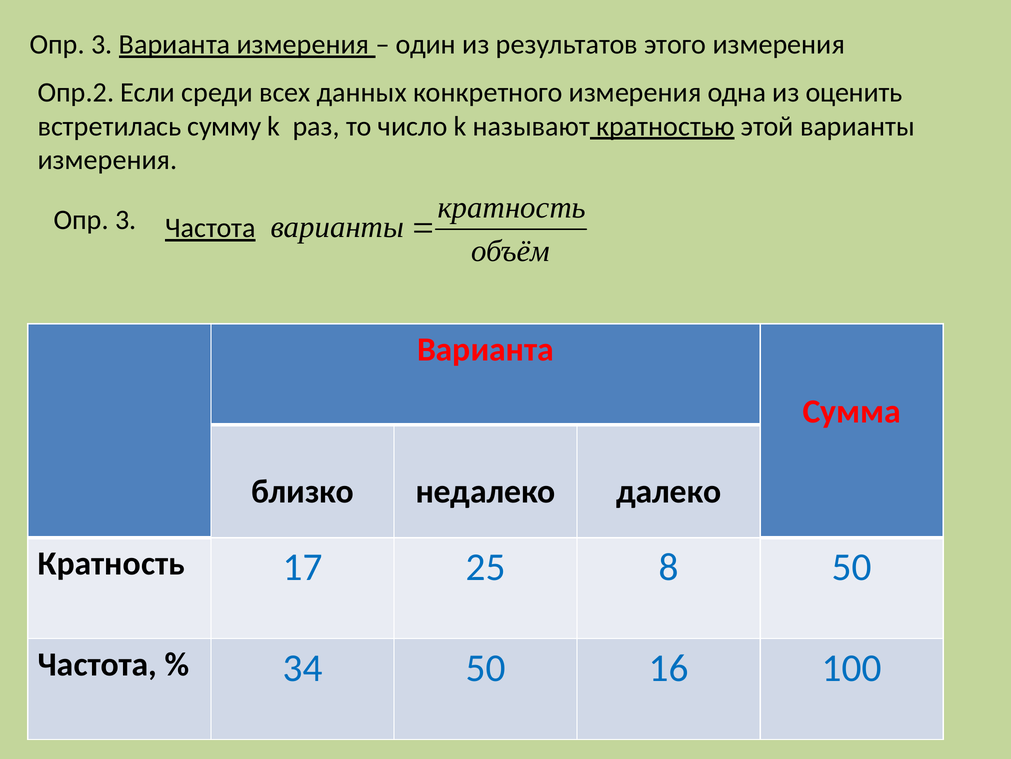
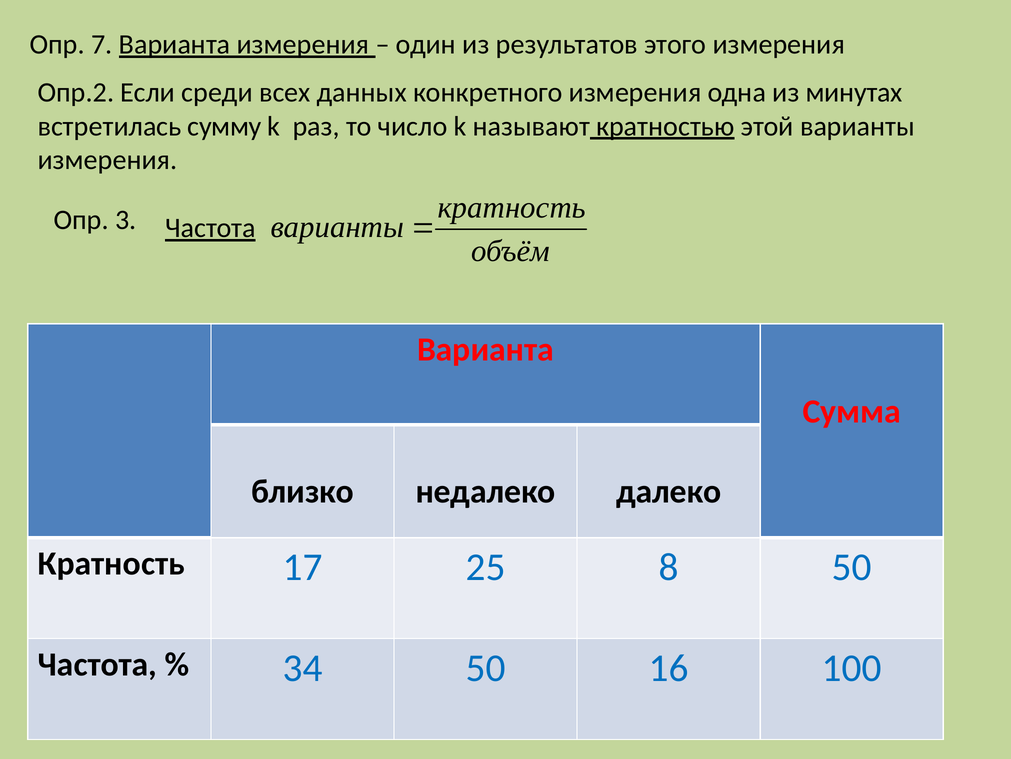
3: 3 -> 7 (102, 45)
оценить: оценить -> минутах (854, 92)
